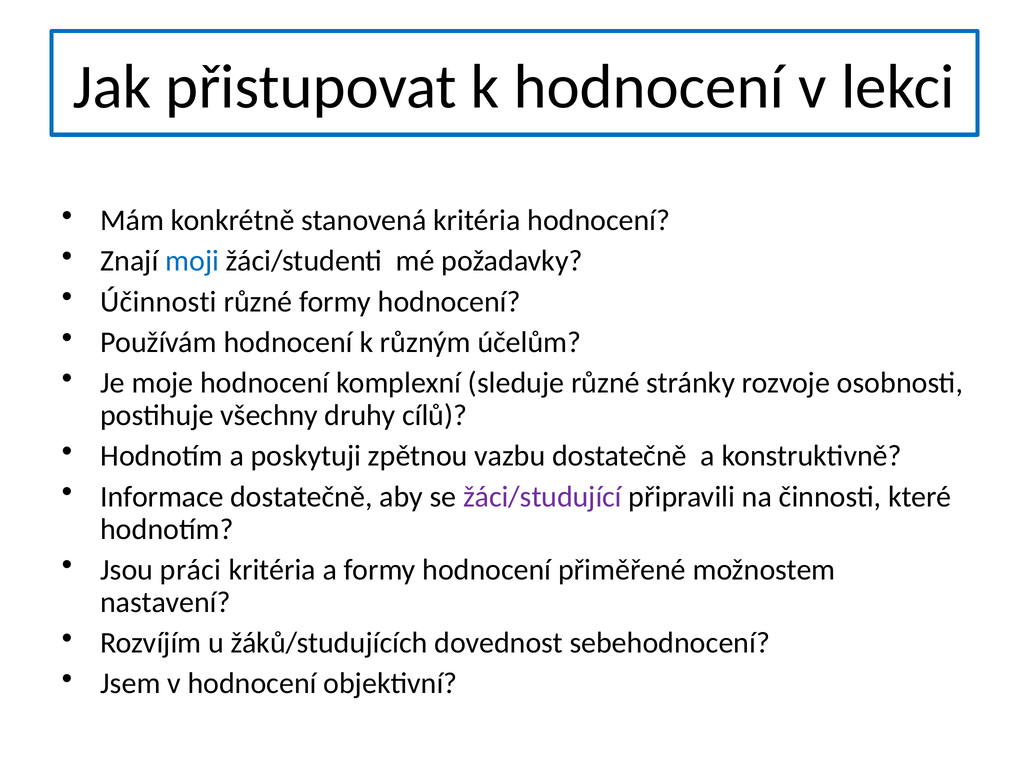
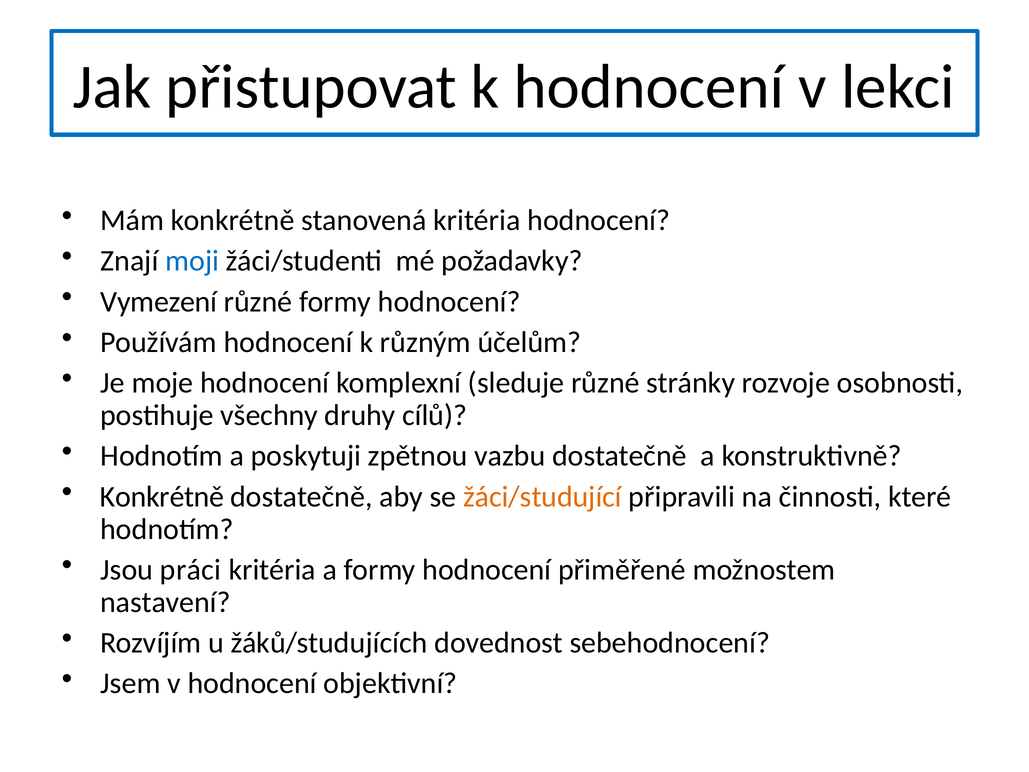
Účinnosti: Účinnosti -> Vymezení (159, 302)
Informace: Informace -> Konkrétně (162, 497)
žáci/studující colour: purple -> orange (542, 497)
